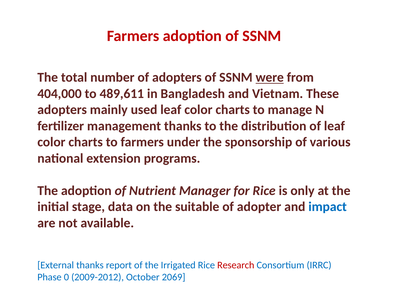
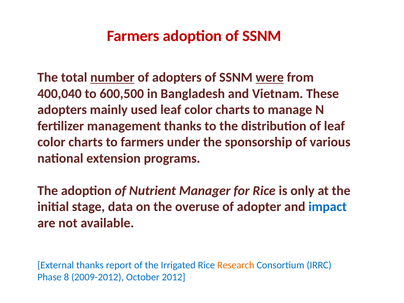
number underline: none -> present (112, 78)
404,000: 404,000 -> 400,040 (60, 94)
489,611: 489,611 -> 600,500 (122, 94)
suitable: suitable -> overuse (197, 207)
Research colour: red -> orange (236, 265)
0: 0 -> 8 (66, 277)
2069: 2069 -> 2012 (174, 277)
